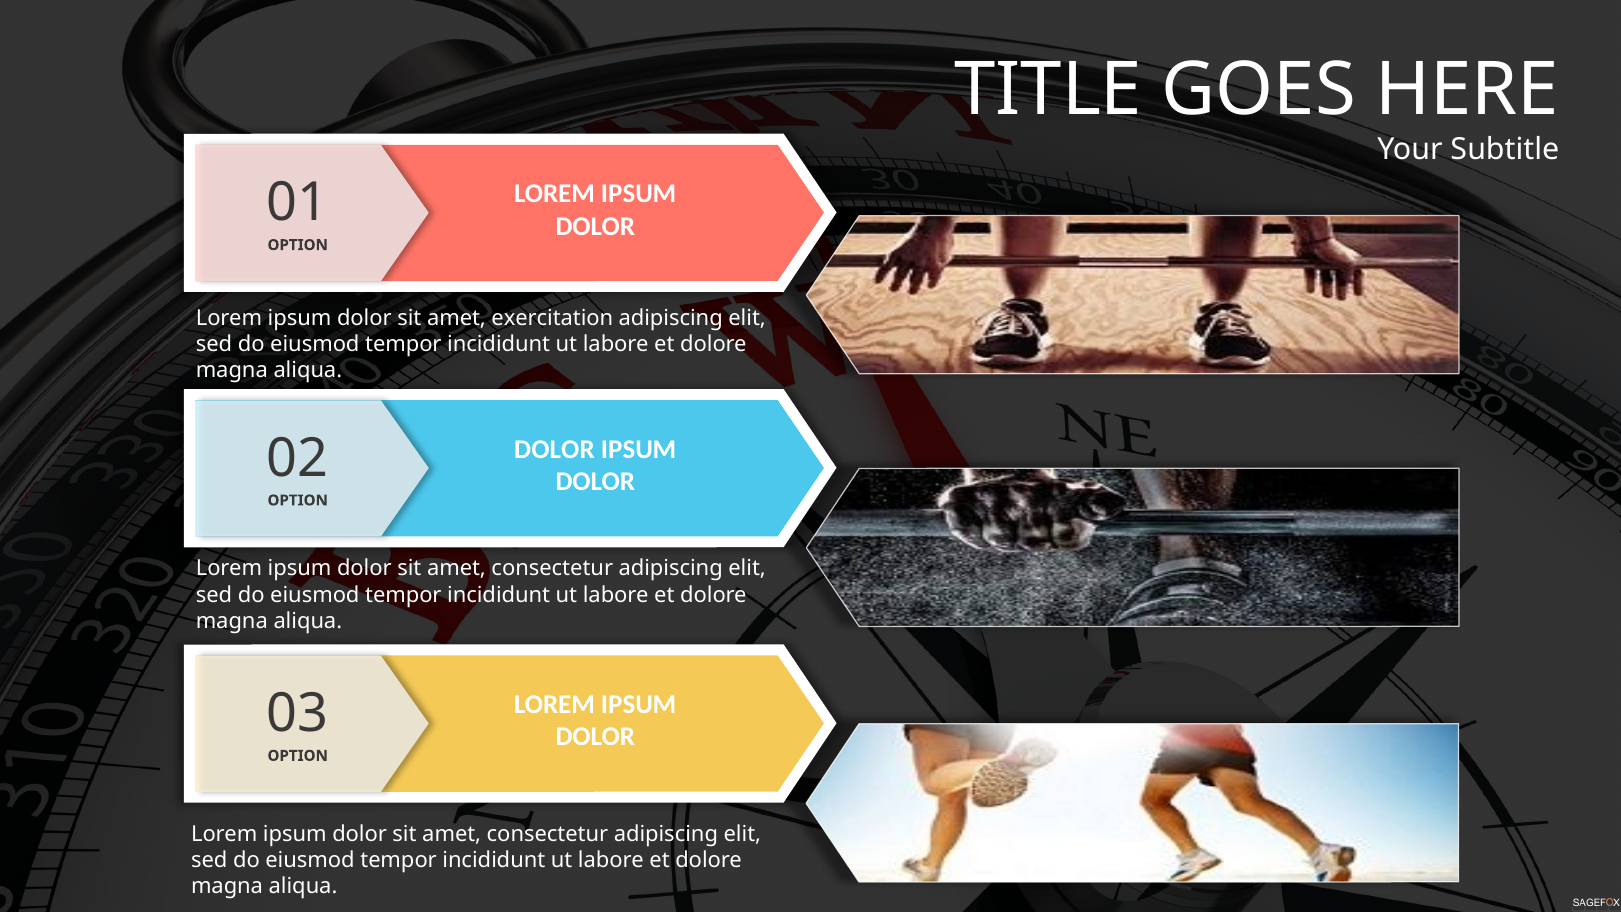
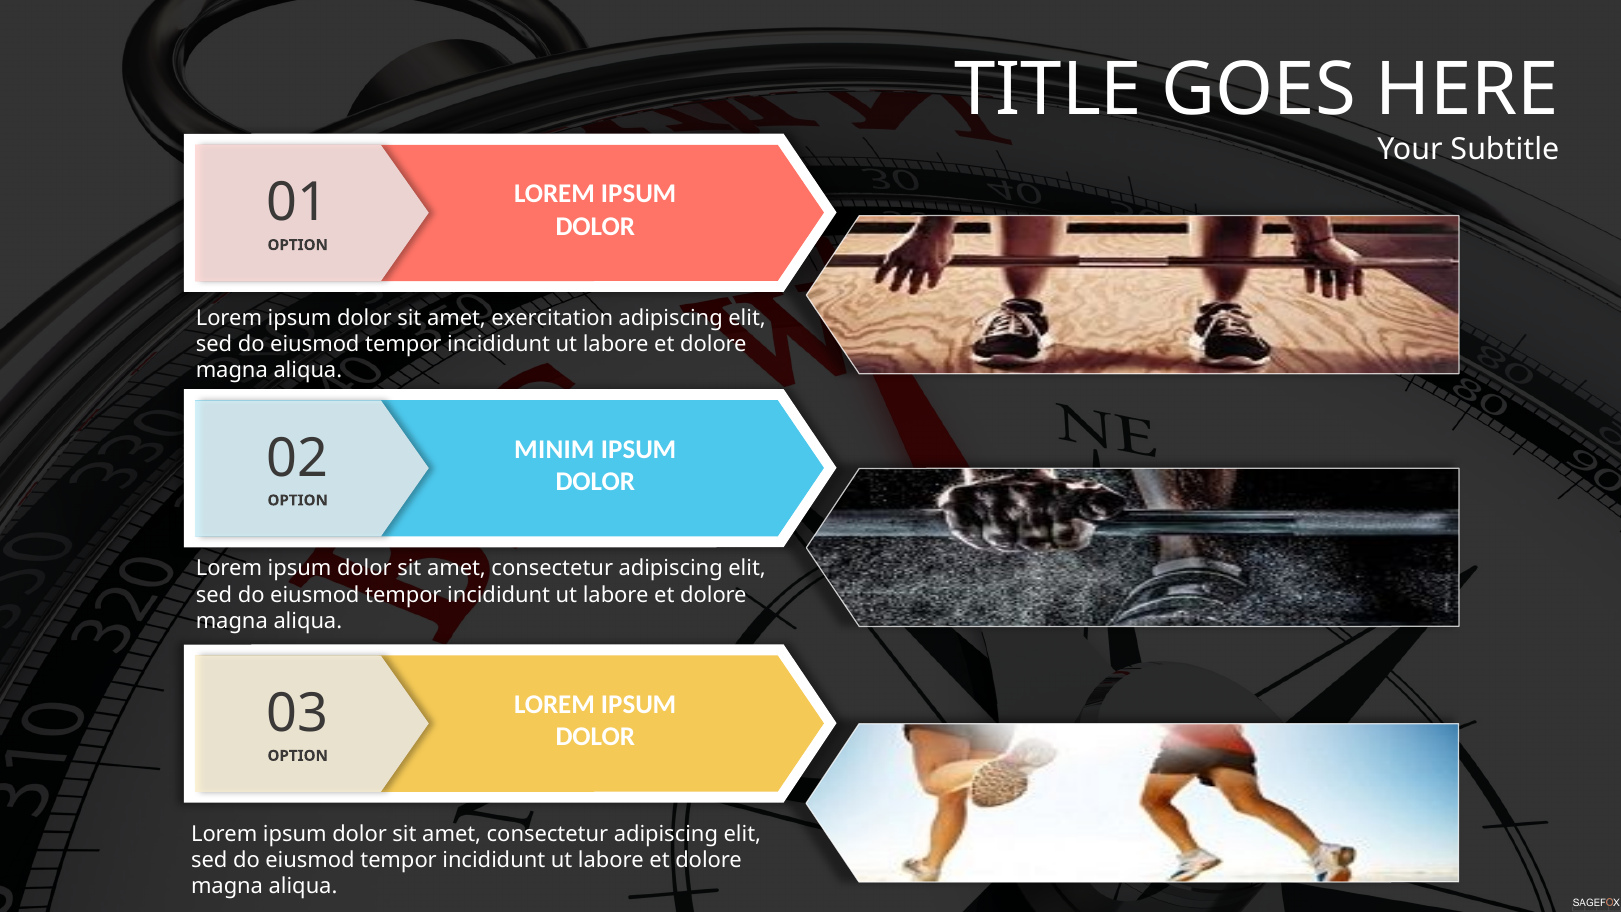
DOLOR: DOLOR -> MINIM (554, 449)
